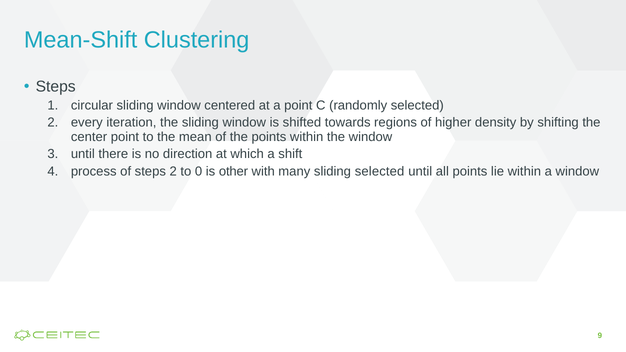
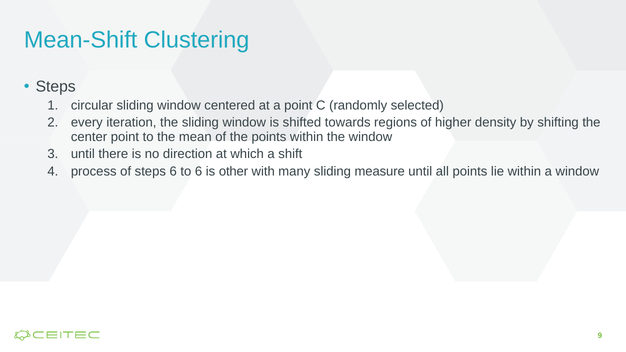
steps 2: 2 -> 6 (173, 171)
to 0: 0 -> 6 (199, 171)
sliding selected: selected -> measure (380, 171)
